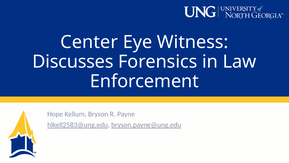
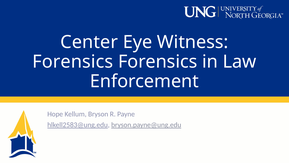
Discusses: Discusses -> Forensics (73, 62)
